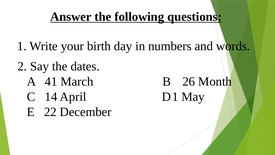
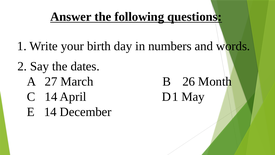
41: 41 -> 27 (51, 81)
E 22: 22 -> 14 (50, 112)
